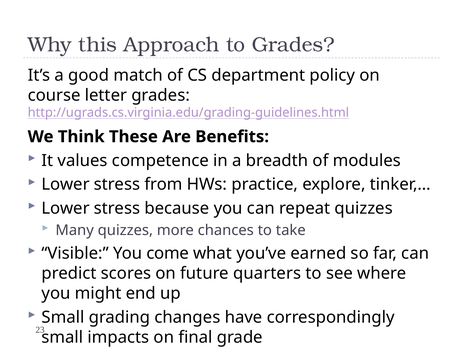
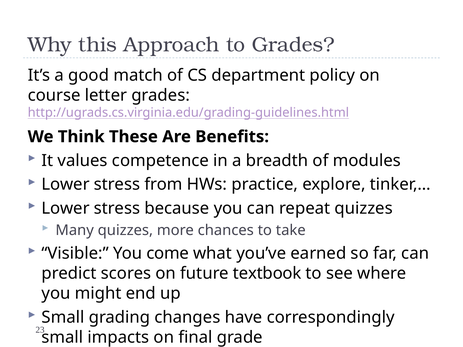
quarters: quarters -> textbook (267, 273)
